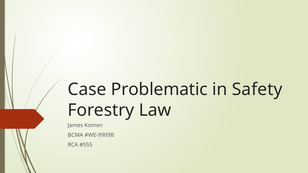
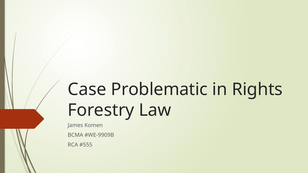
Safety: Safety -> Rights (257, 90)
